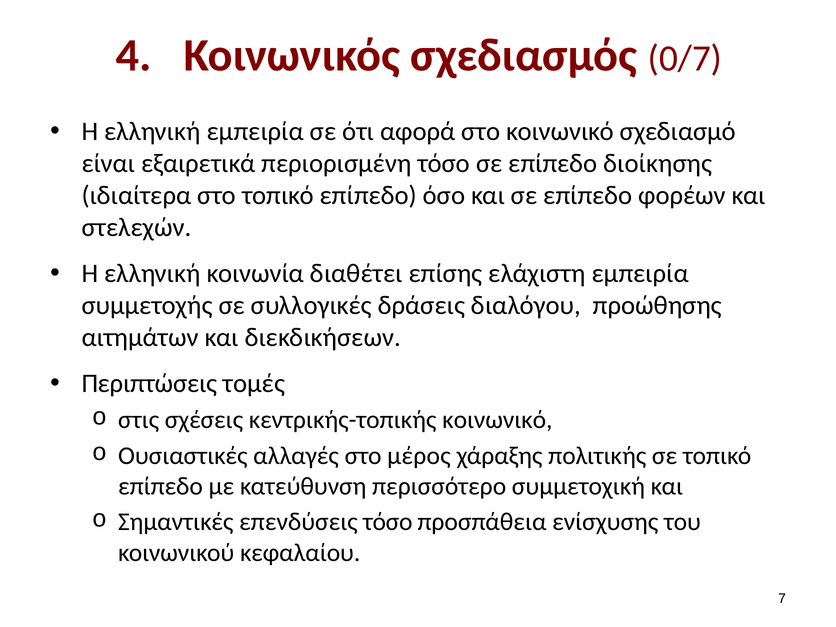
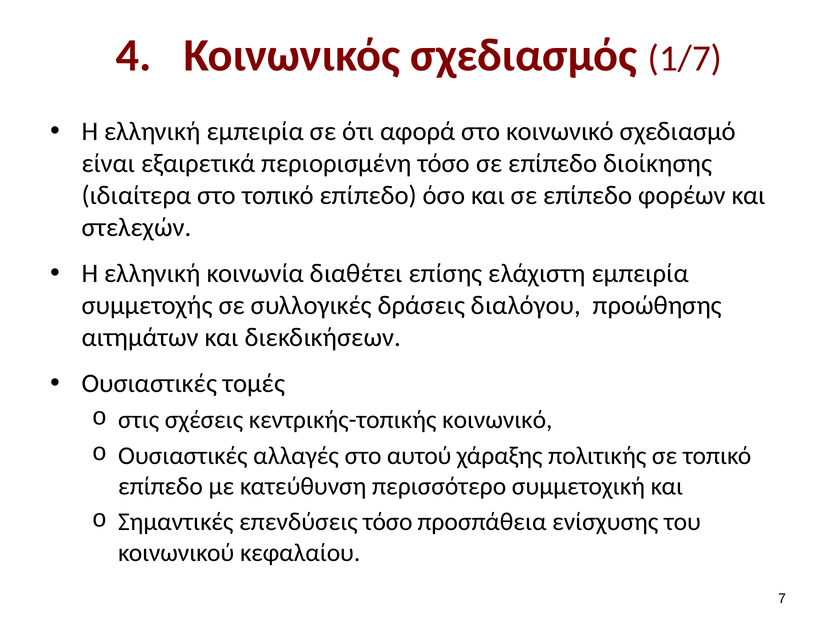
0/7: 0/7 -> 1/7 (685, 59)
Περιπτώσεις: Περιπτώσεις -> Ουσιαστικές (149, 383)
μέρος: μέρος -> αυτού (419, 456)
